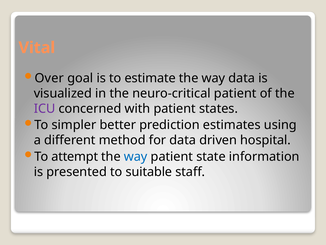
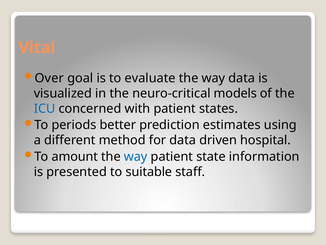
estimate: estimate -> evaluate (150, 78)
neuro-critical patient: patient -> models (235, 93)
ICU colour: purple -> blue (45, 108)
simpler: simpler -> periods (74, 125)
attempt: attempt -> amount (75, 156)
